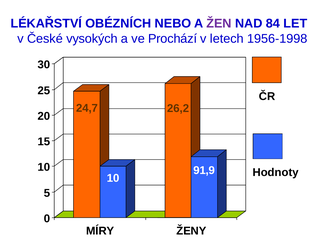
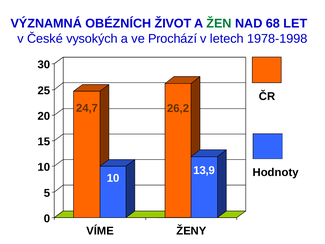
LÉKAŘSTVÍ: LÉKAŘSTVÍ -> VÝZNAMNÁ (46, 23)
NEBO: NEBO -> ŽIVOT (173, 23)
ŽEN colour: purple -> green (219, 23)
84: 84 -> 68 (273, 23)
1956-1998: 1956-1998 -> 1978-1998 (277, 39)
91,9: 91,9 -> 13,9 (204, 170)
MÍRY: MÍRY -> VÍME (100, 231)
